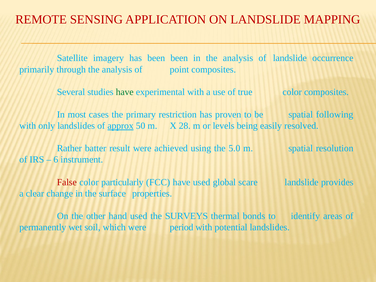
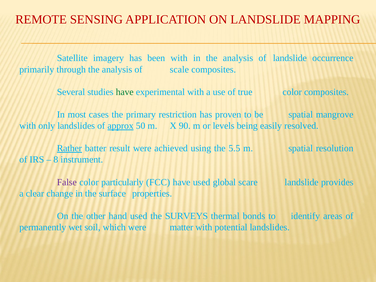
been been: been -> with (179, 58)
point: point -> scale (179, 69)
following: following -> mangrove (335, 115)
28: 28 -> 90 (185, 126)
Rather underline: none -> present (69, 148)
5.0: 5.0 -> 5.5 (234, 148)
6: 6 -> 8 (56, 160)
False colour: red -> purple (67, 182)
period: period -> matter (182, 227)
